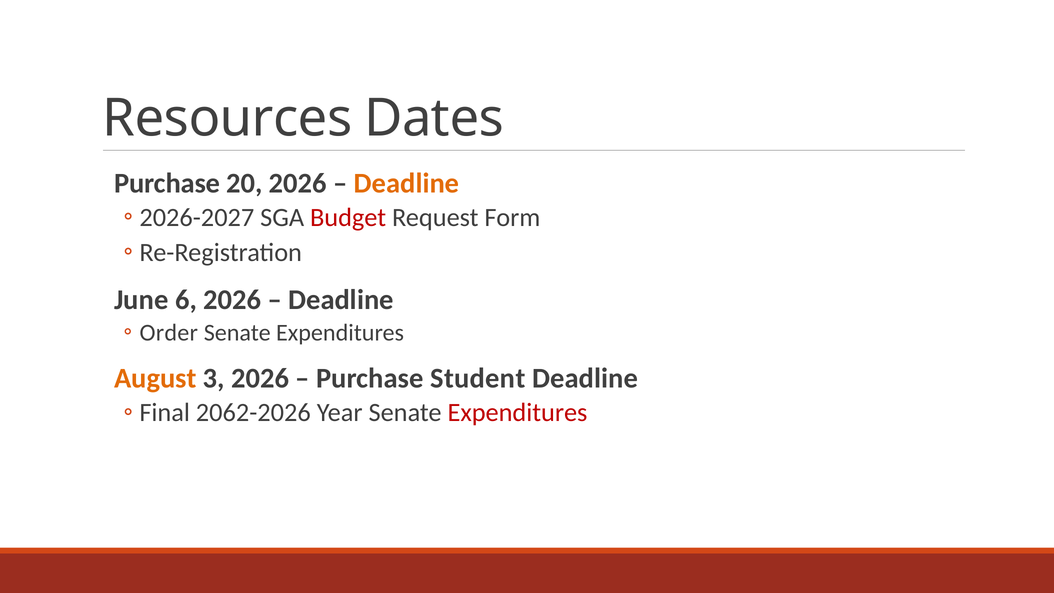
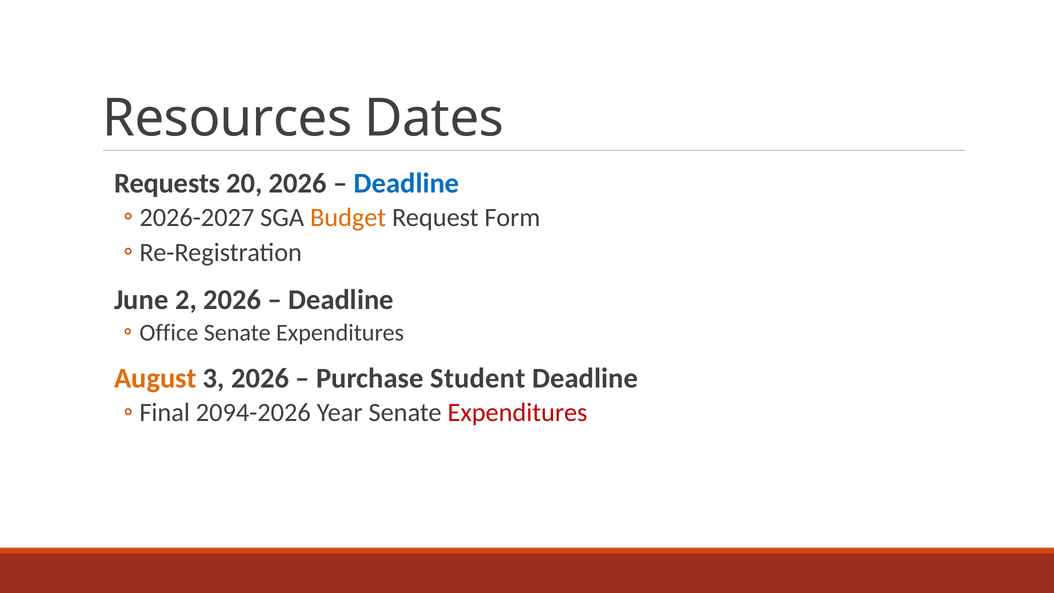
Purchase: Purchase -> Requests (167, 183)
Deadline colour: orange -> blue (407, 183)
Budget colour: red -> orange (348, 217)
6: 6 -> 2 (186, 300)
Order: Order -> Office (169, 332)
2062-2026: 2062-2026 -> 2094-2026 (253, 413)
